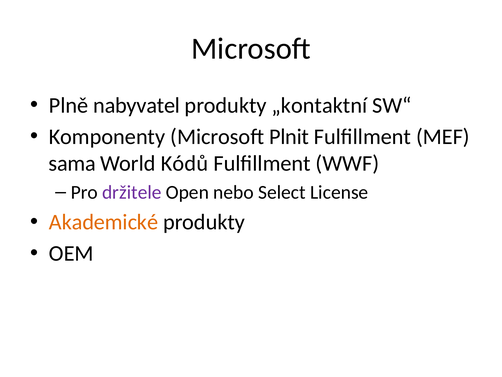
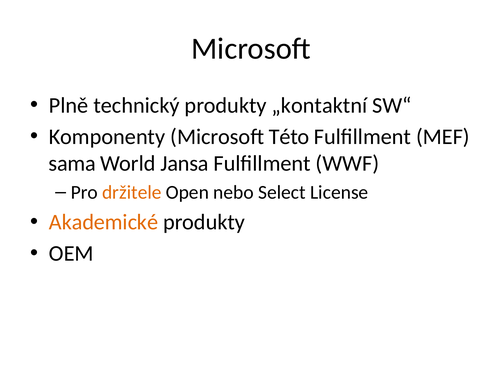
nabyvatel: nabyvatel -> technický (137, 105)
Plnit: Plnit -> Této (289, 137)
Kódů: Kódů -> Jansa (185, 163)
držitele colour: purple -> orange (132, 192)
